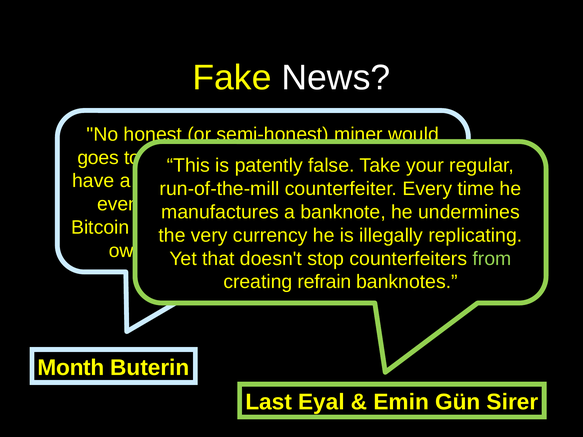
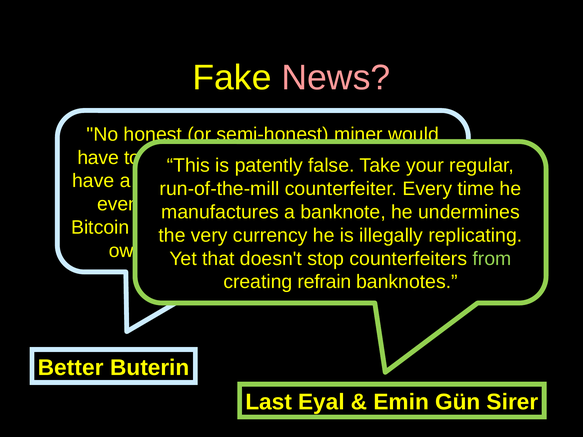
News colour: white -> pink (336, 78)
goes: goes -> have (98, 158)
Month: Month -> Better (71, 368)
